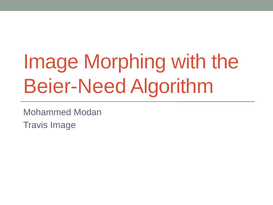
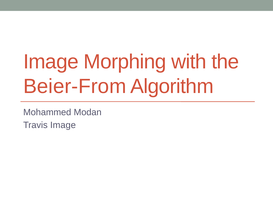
Beier-Need: Beier-Need -> Beier-From (75, 86)
